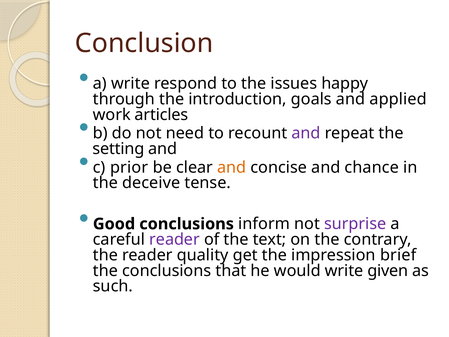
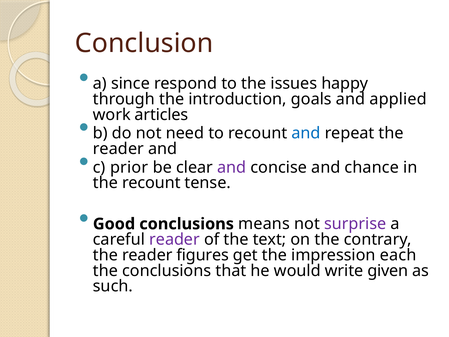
a write: write -> since (130, 84)
and colour: purple -> blue (306, 133)
setting: setting -> reader (118, 149)
and colour: orange -> purple (232, 167)
the deceive: deceive -> recount (151, 183)
inform: inform -> means (264, 224)
quality: quality -> figures (203, 255)
brief: brief -> each (398, 255)
